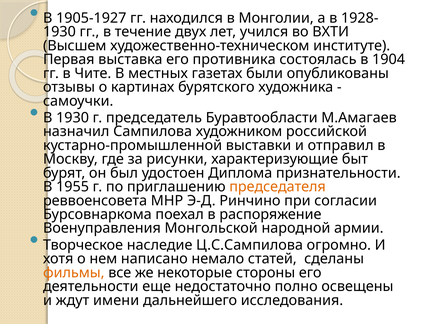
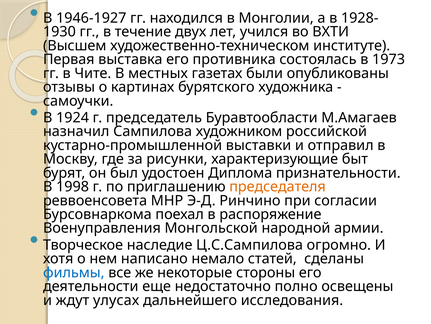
1905-1927: 1905-1927 -> 1946-1927 (91, 18)
1904: 1904 -> 1973 (389, 59)
В 1930: 1930 -> 1924 (73, 117)
1955: 1955 -> 1998 (73, 186)
фильмы colour: orange -> blue (74, 272)
имени: имени -> улусах (116, 300)
